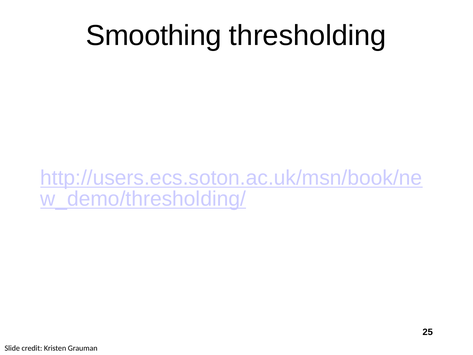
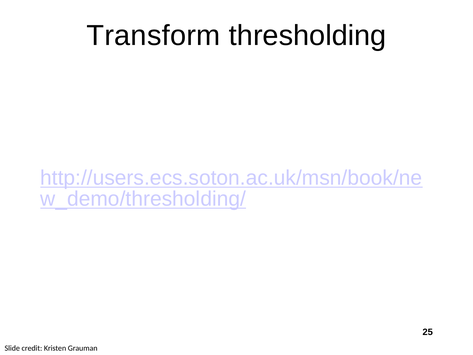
Smoothing: Smoothing -> Transform (153, 36)
